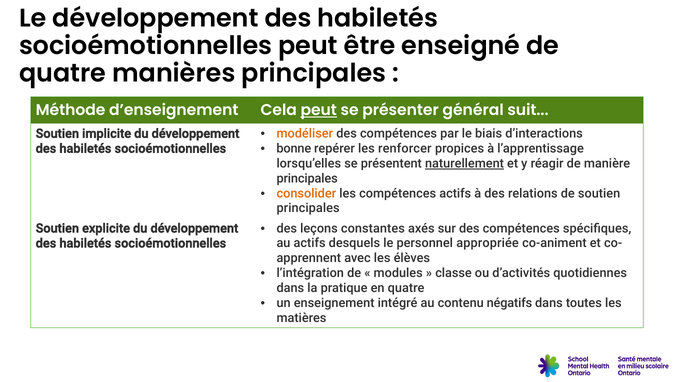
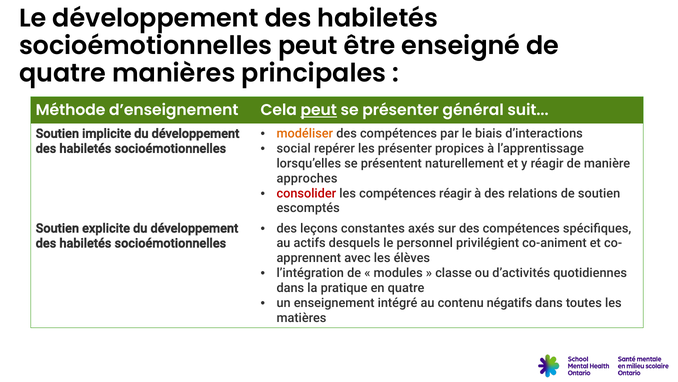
bonne: bonne -> social (294, 148)
les renforcer: renforcer -> présenter (405, 148)
naturellement underline: present -> none (464, 163)
principales: principales -> approches (307, 178)
consolider colour: orange -> red (306, 193)
compétences actifs: actifs -> réagir (455, 193)
principales: principales -> escomptés (308, 208)
appropriée: appropriée -> privilégient (488, 243)
